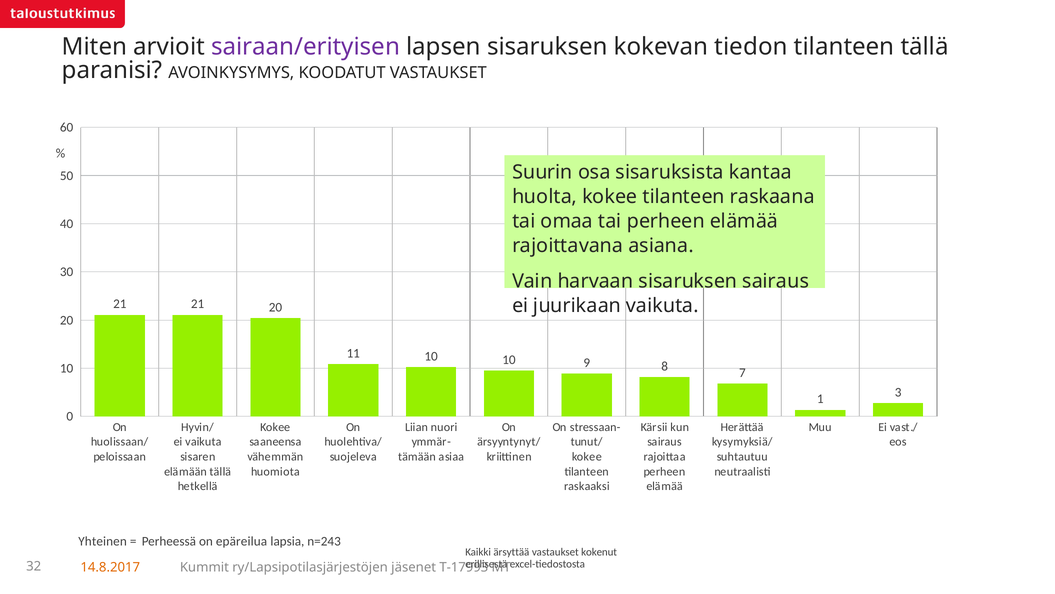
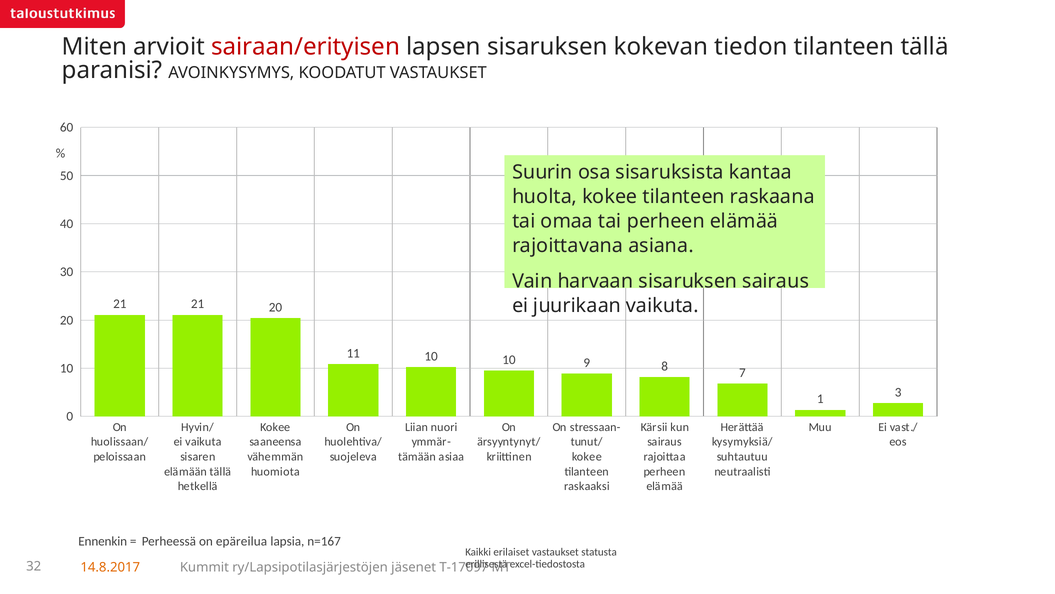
sairaan/erityisen colour: purple -> red (306, 47)
Yhteinen: Yhteinen -> Ennenkin (103, 541)
n=243: n=243 -> n=167 (324, 541)
ärsyttää: ärsyttää -> erilaiset (511, 551)
kokenut: kokenut -> statusta (599, 551)
T-17993: T-17993 -> T-17097 (464, 567)
